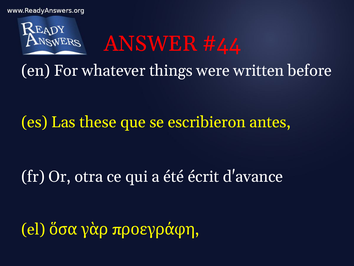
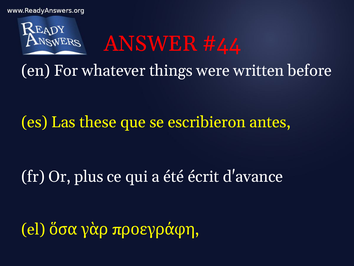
otra: otra -> plus (89, 176)
